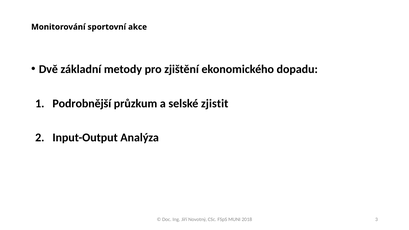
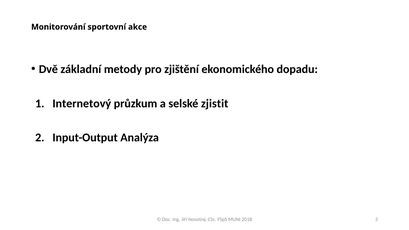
Podrobnější: Podrobnější -> Internetový (82, 103)
